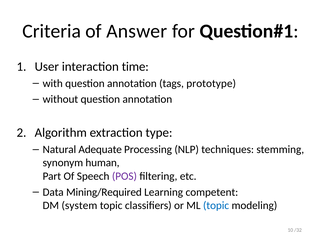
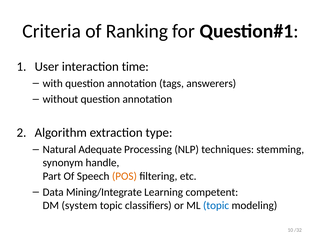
Answer: Answer -> Ranking (137, 31)
prototype: prototype -> answerers (211, 83)
human: human -> handle (102, 163)
POS colour: purple -> orange (124, 176)
Mining/Required: Mining/Required -> Mining/Integrate (104, 192)
